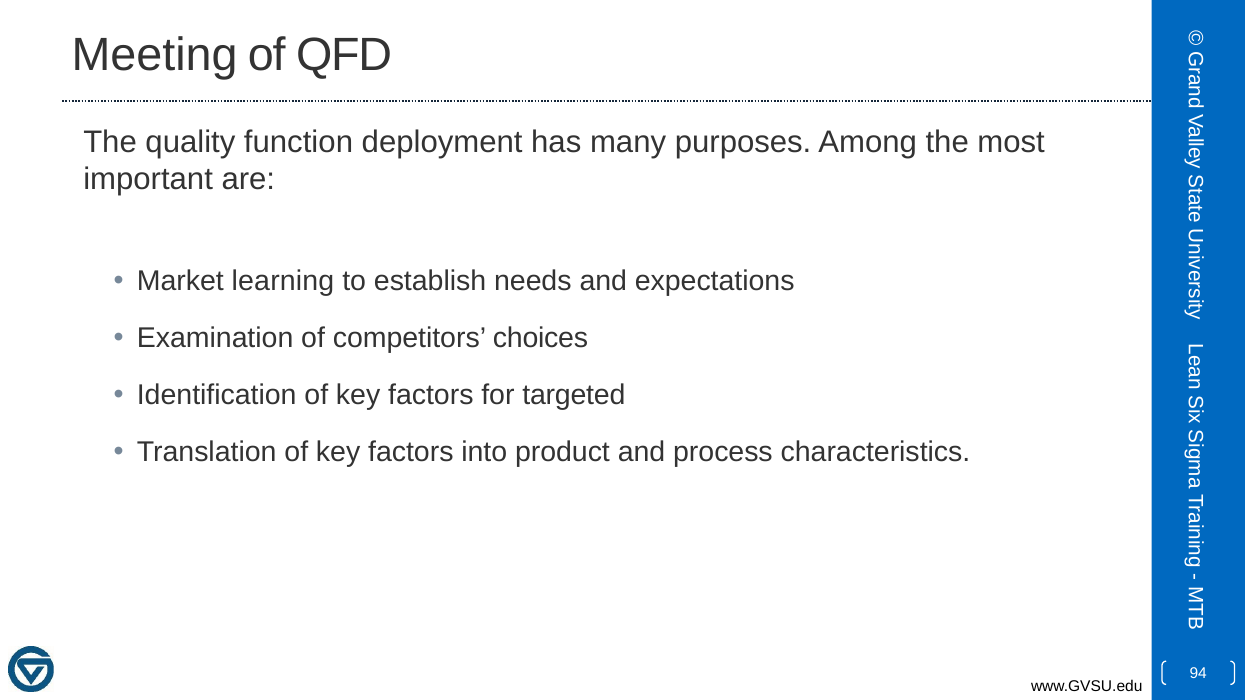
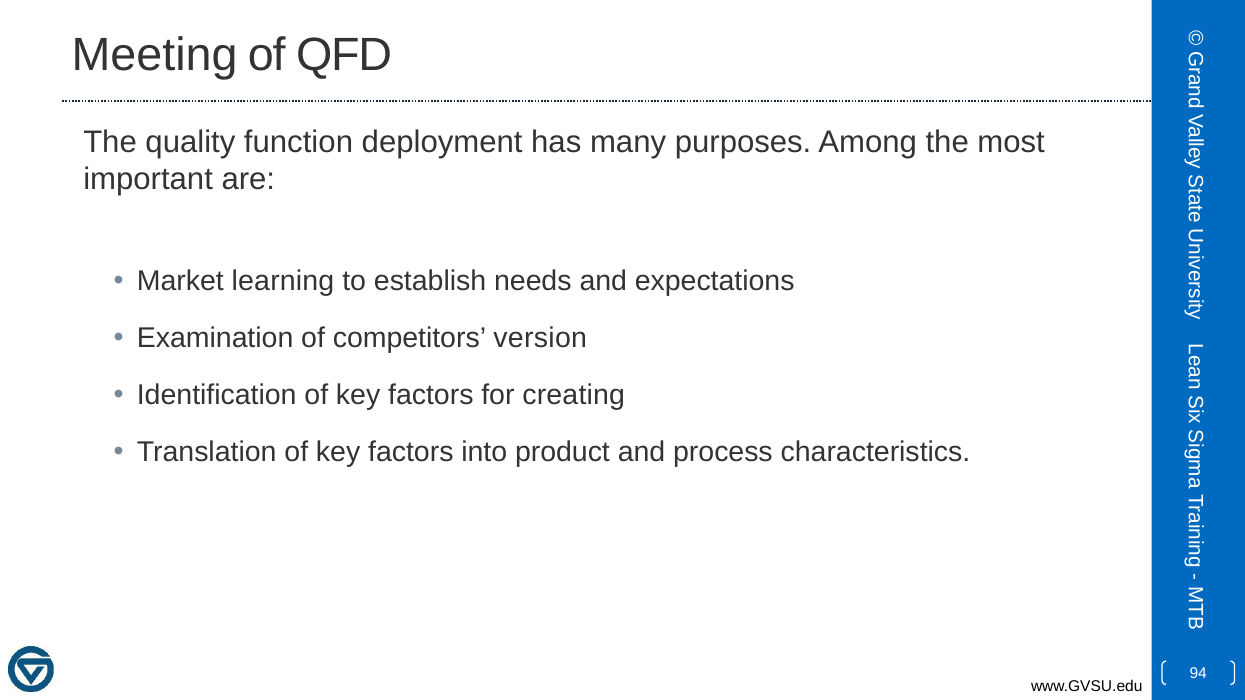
choices: choices -> version (540, 339)
targeted: targeted -> creating (574, 396)
